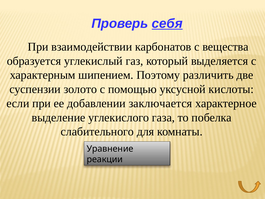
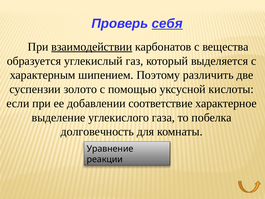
взаимодействии underline: none -> present (92, 47)
заключается: заключается -> соответствие (161, 103)
слабительного: слабительного -> долговечность (97, 132)
